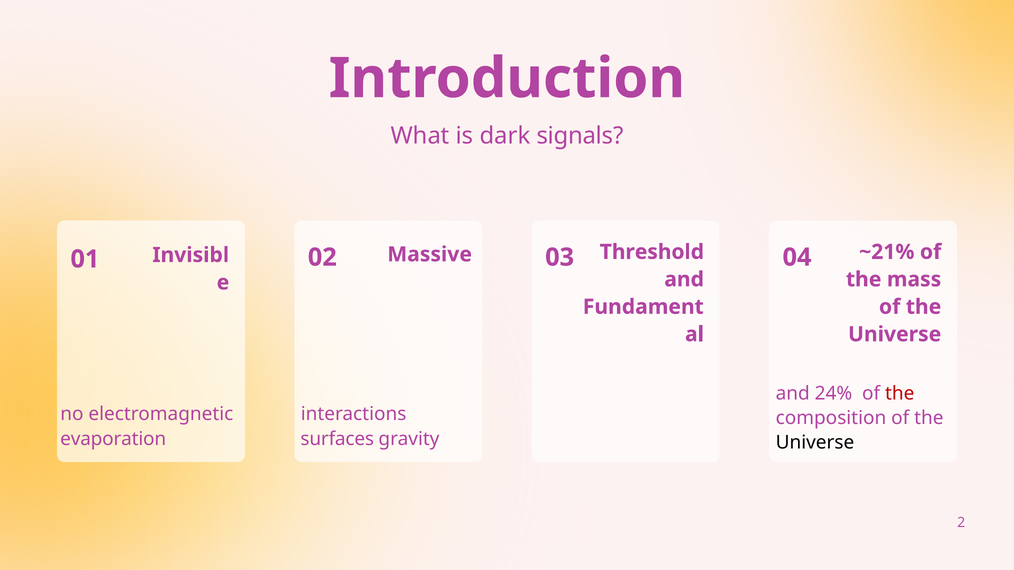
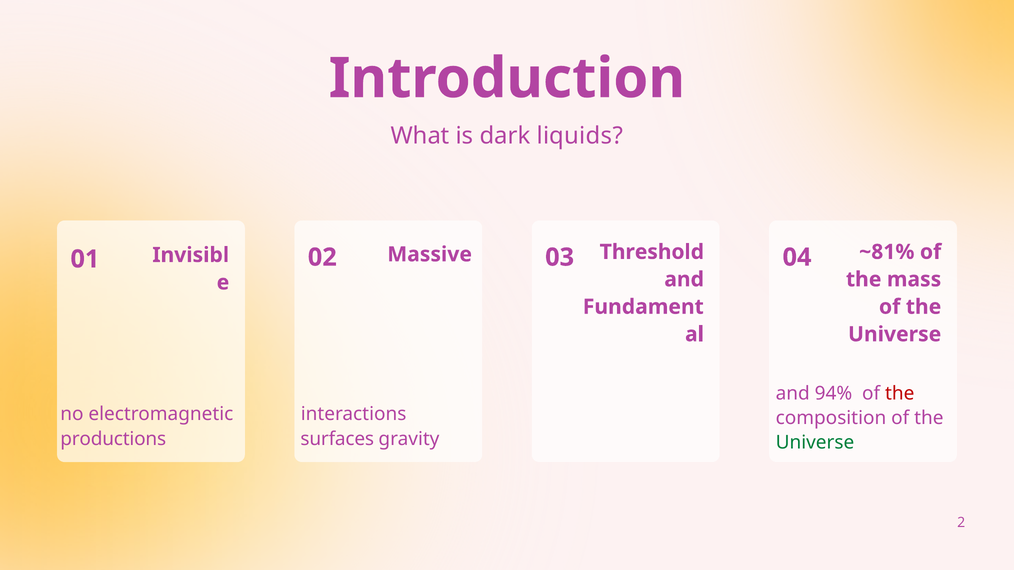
signals: signals -> liquids (580, 136)
~21%: ~21% -> ~81% (887, 252)
24%: 24% -> 94% (833, 394)
evaporation: evaporation -> productions (113, 439)
Universe colour: black -> green (815, 443)
